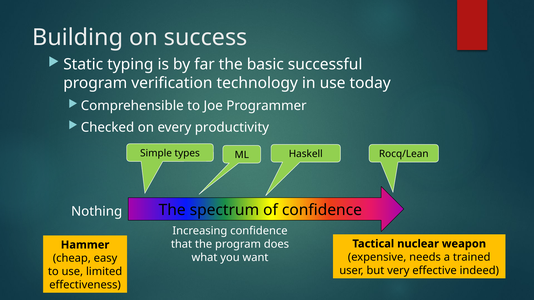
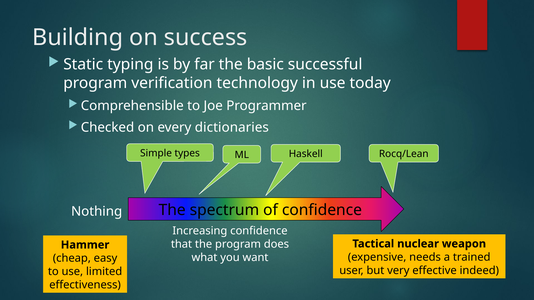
productivity: productivity -> dictionaries (232, 128)
